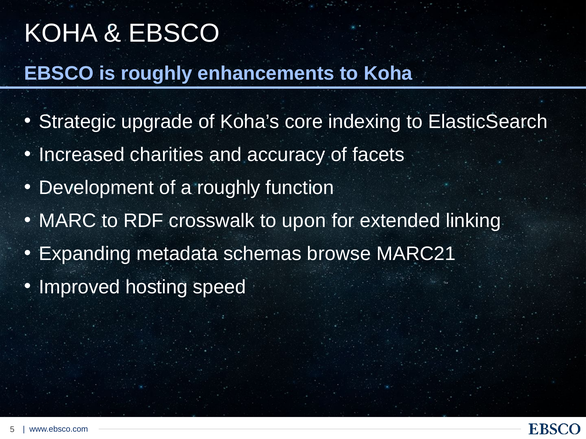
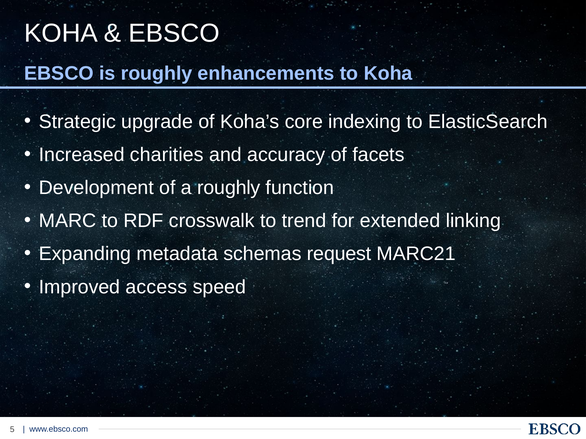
upon: upon -> trend (304, 221)
browse: browse -> request (339, 254)
hosting: hosting -> access (156, 287)
